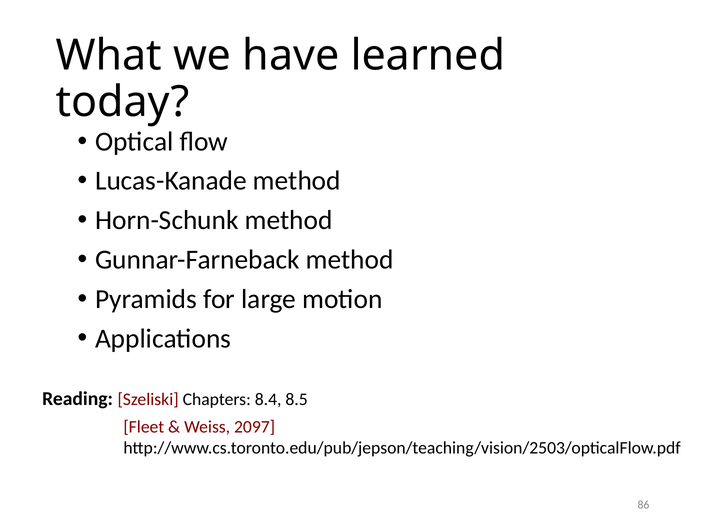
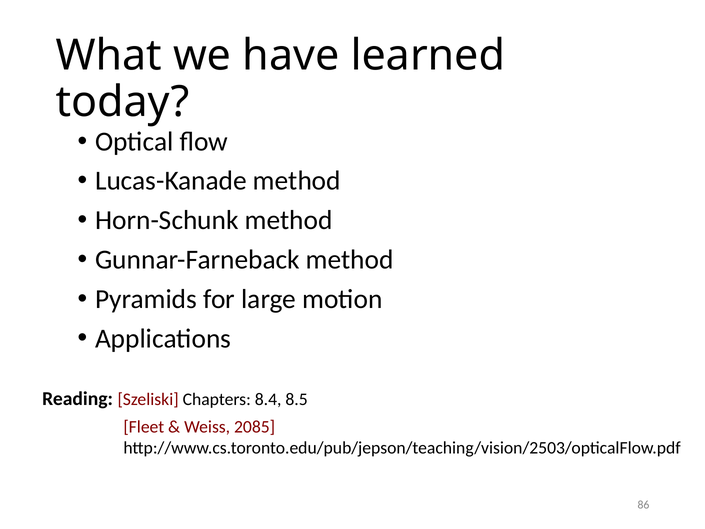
2097: 2097 -> 2085 (255, 427)
